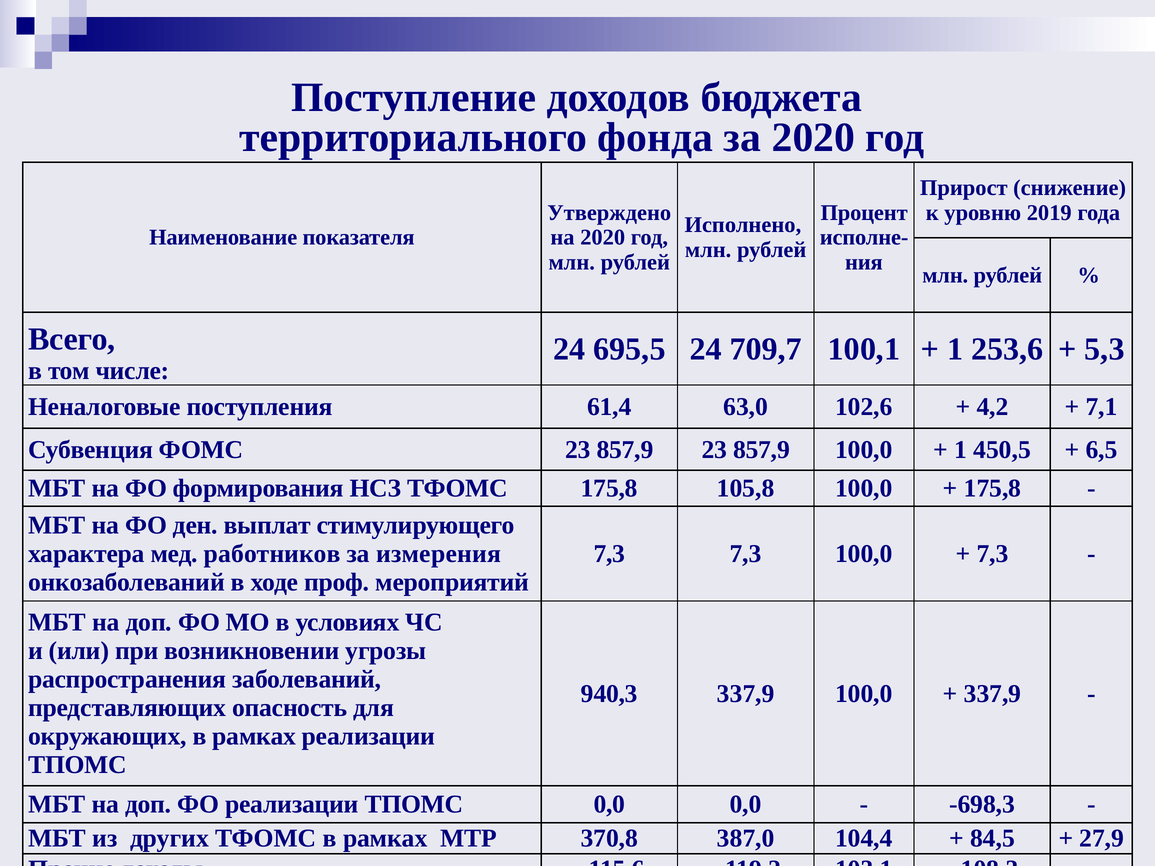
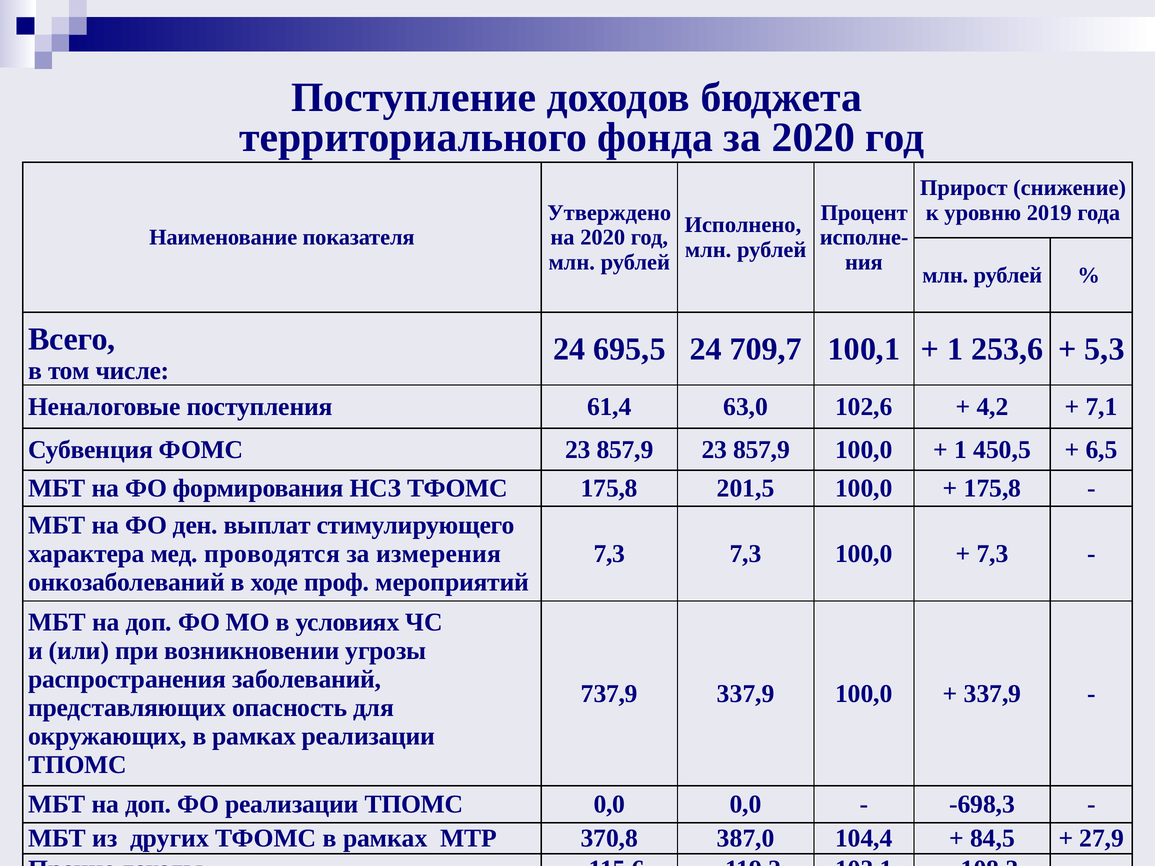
105,8: 105,8 -> 201,5 (746, 489)
работников: работников -> проводятся (272, 554)
940,3: 940,3 -> 737,9 (609, 694)
